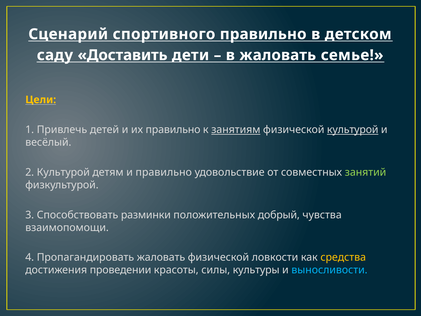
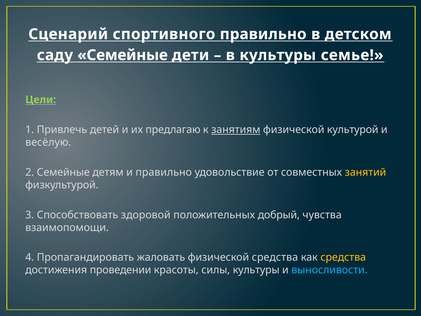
саду Доставить: Доставить -> Семейные (123, 55)
в жаловать: жаловать -> культуры (278, 55)
Цели colour: yellow -> light green (41, 100)
их правильно: правильно -> предлагаю (173, 130)
культурой underline: present -> none (353, 130)
весёлый: весёлый -> весёлую (48, 142)
2 Культурой: Культурой -> Семейные (63, 172)
занятий colour: light green -> yellow (366, 172)
разминки: разминки -> здоровой (146, 215)
физической ловкости: ловкости -> средства (275, 257)
